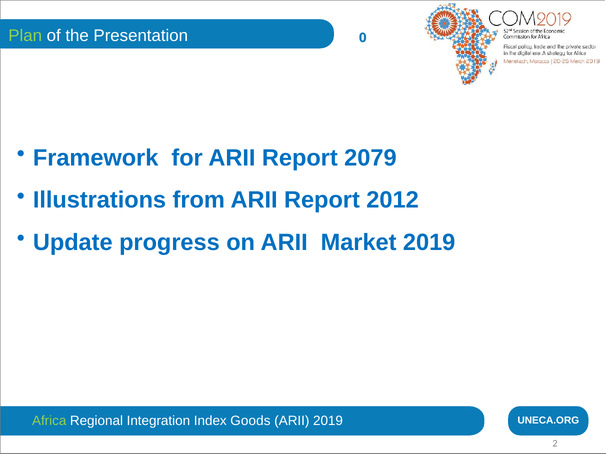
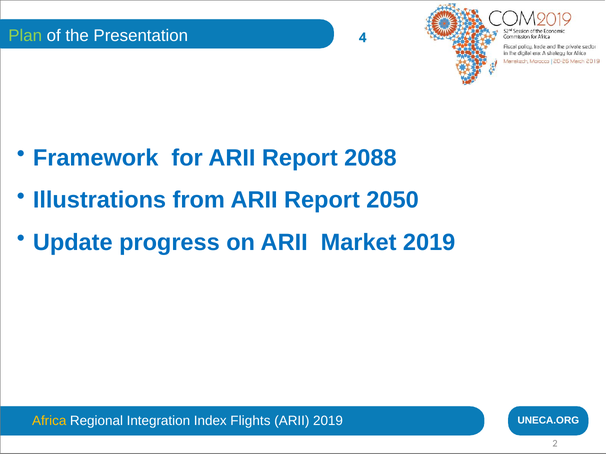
0: 0 -> 4 (363, 38)
2079: 2079 -> 2088 (370, 158)
2012: 2012 -> 2050 (393, 200)
Africa colour: light green -> yellow (49, 421)
Goods: Goods -> Flights (250, 421)
